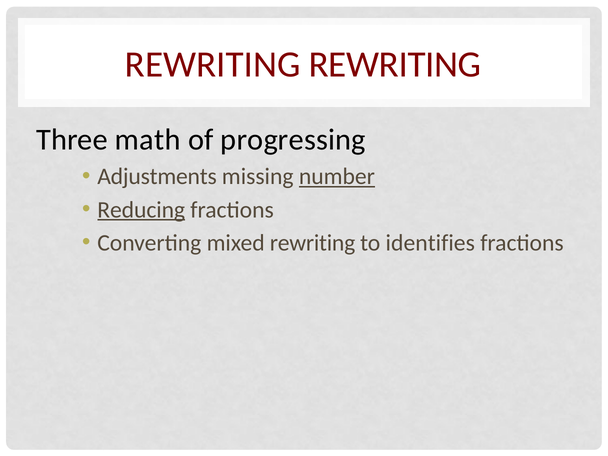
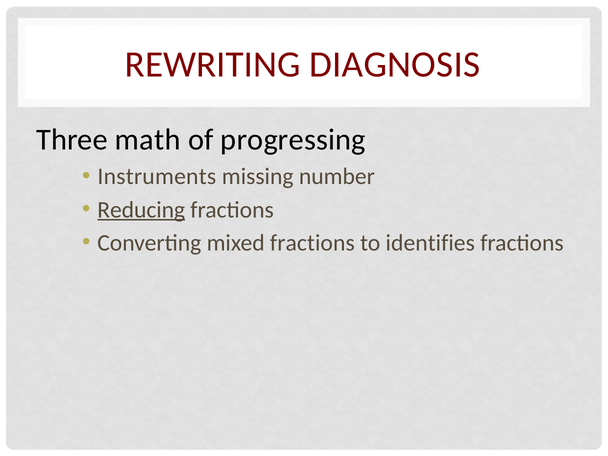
REWRITING REWRITING: REWRITING -> DIAGNOSIS (395, 64)
Adjustments: Adjustments -> Instruments (157, 177)
number underline: present -> none (337, 177)
mixed rewriting: rewriting -> fractions (312, 243)
